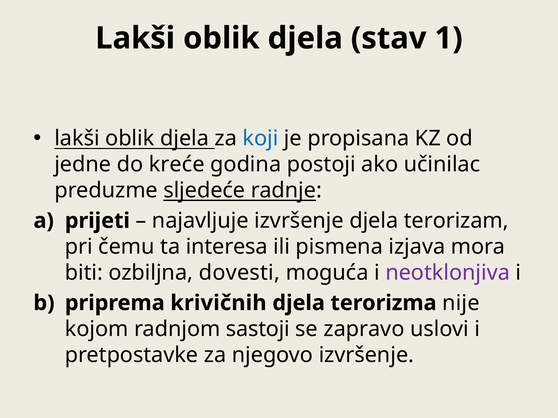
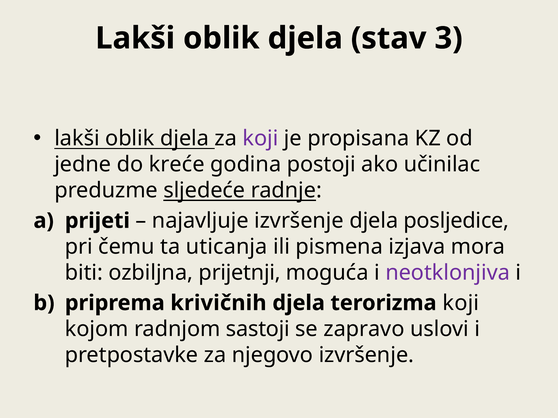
1: 1 -> 3 (449, 38)
koji colour: blue -> purple (260, 139)
terorizam: terorizam -> posljedice (456, 221)
interesa: interesa -> uticanja (227, 247)
dovesti: dovesti -> prijetnji (240, 273)
terorizma nije: nije -> koji (461, 303)
